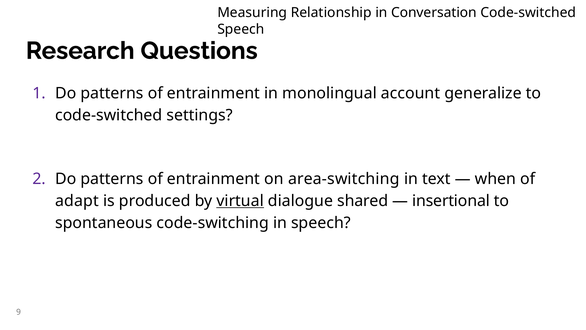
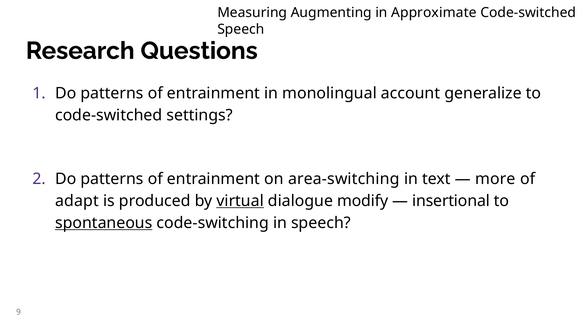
Relationship: Relationship -> Augmenting (331, 13)
Conversation: Conversation -> Approximate (434, 13)
when: when -> more (495, 179)
shared: shared -> modify (363, 201)
spontaneous underline: none -> present (104, 223)
